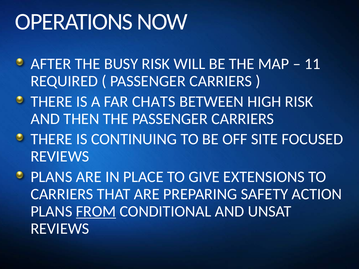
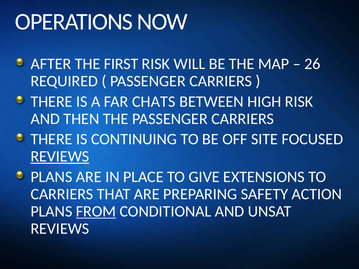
BUSY: BUSY -> FIRST (121, 64)
11: 11 -> 26 (312, 64)
REVIEWS underline: none -> present (60, 157)
